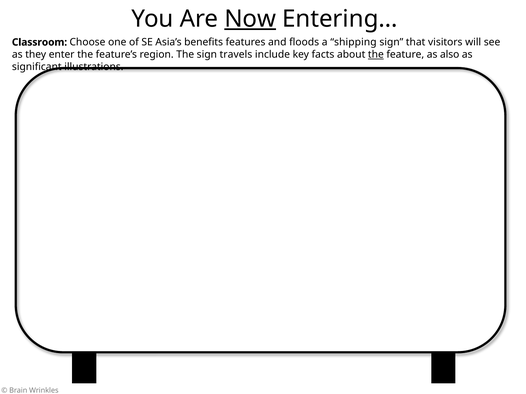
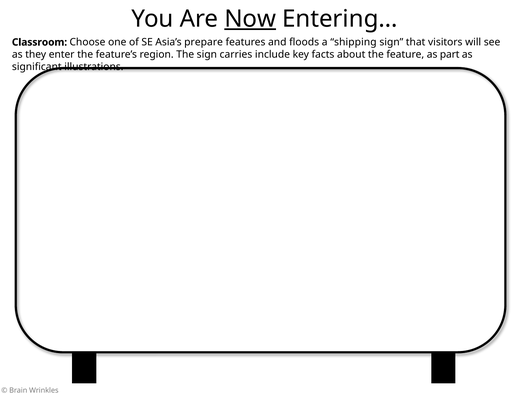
benefits: benefits -> prepare (204, 42)
travels: travels -> carries (236, 55)
the underline: present -> none (376, 55)
also: also -> part (450, 55)
